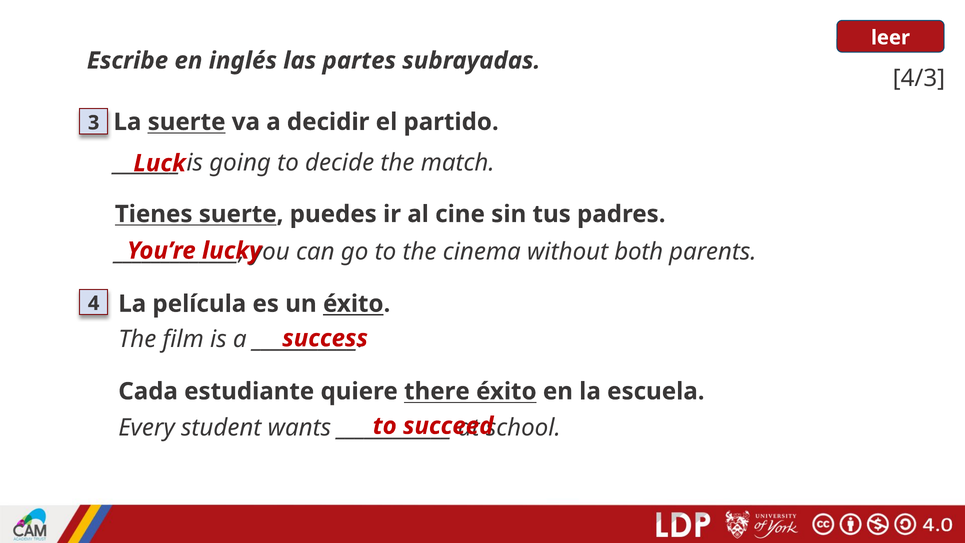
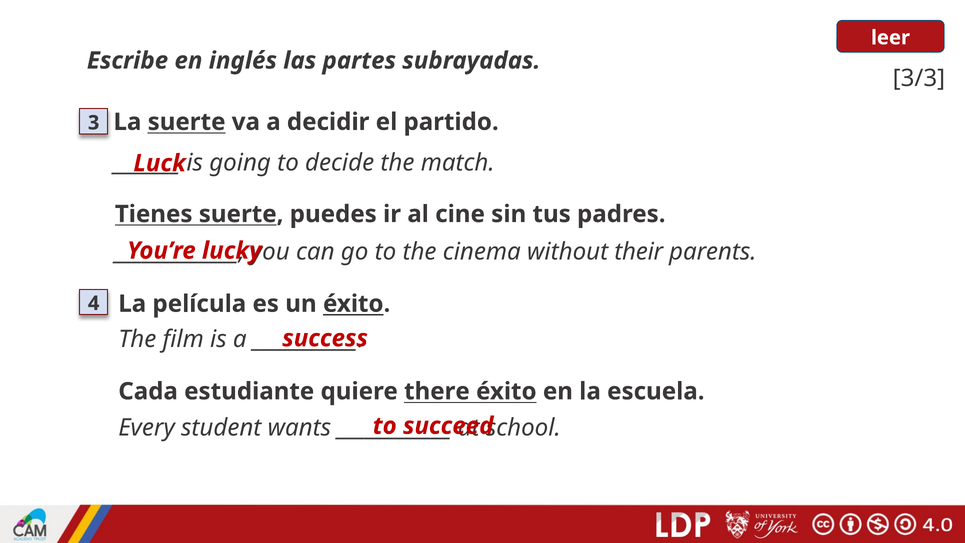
4/3: 4/3 -> 3/3 (919, 78)
both: both -> their (639, 252)
